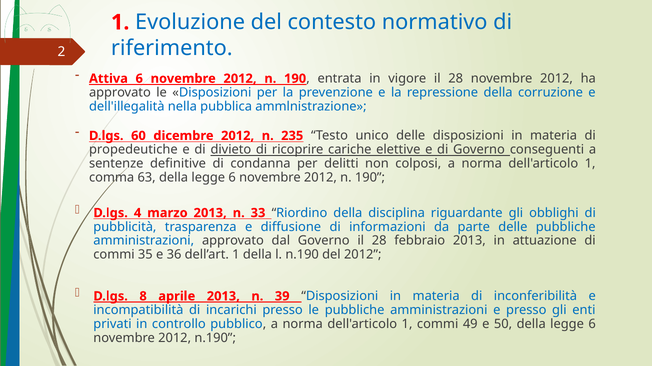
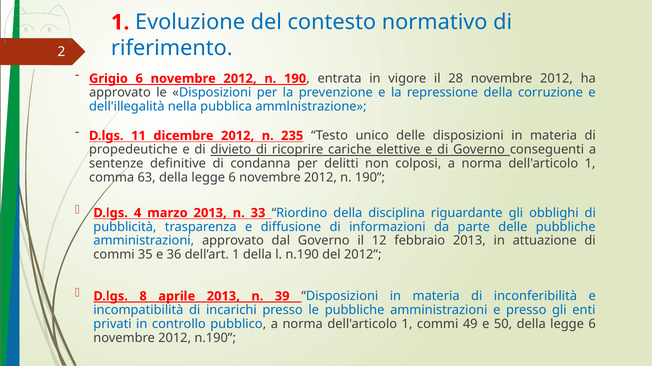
Attiva: Attiva -> Grigio (108, 79)
60: 60 -> 11 (138, 136)
Governo il 28: 28 -> 12 (379, 241)
